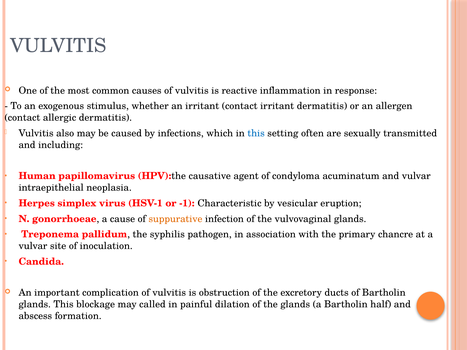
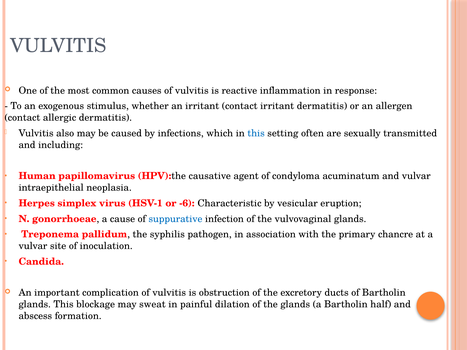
-1: -1 -> -6 (187, 203)
suppurative colour: orange -> blue (175, 219)
called: called -> sweat (152, 305)
